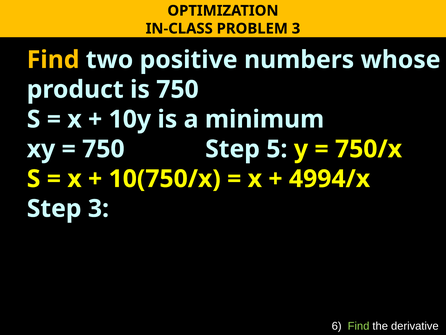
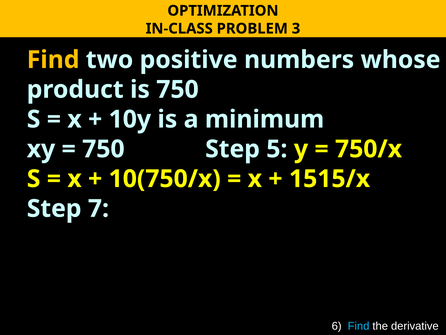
4994/x: 4994/x -> 1515/x (330, 179)
Step 3: 3 -> 7 (98, 208)
Find colour: light green -> light blue (359, 326)
